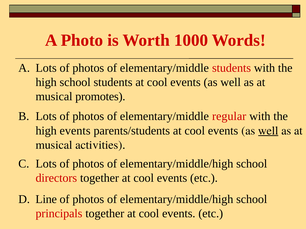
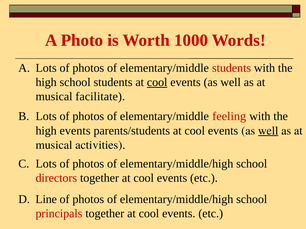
cool underline: none -> present (157, 82)
promotes: promotes -> facilitate (100, 97)
regular: regular -> feeling (229, 117)
